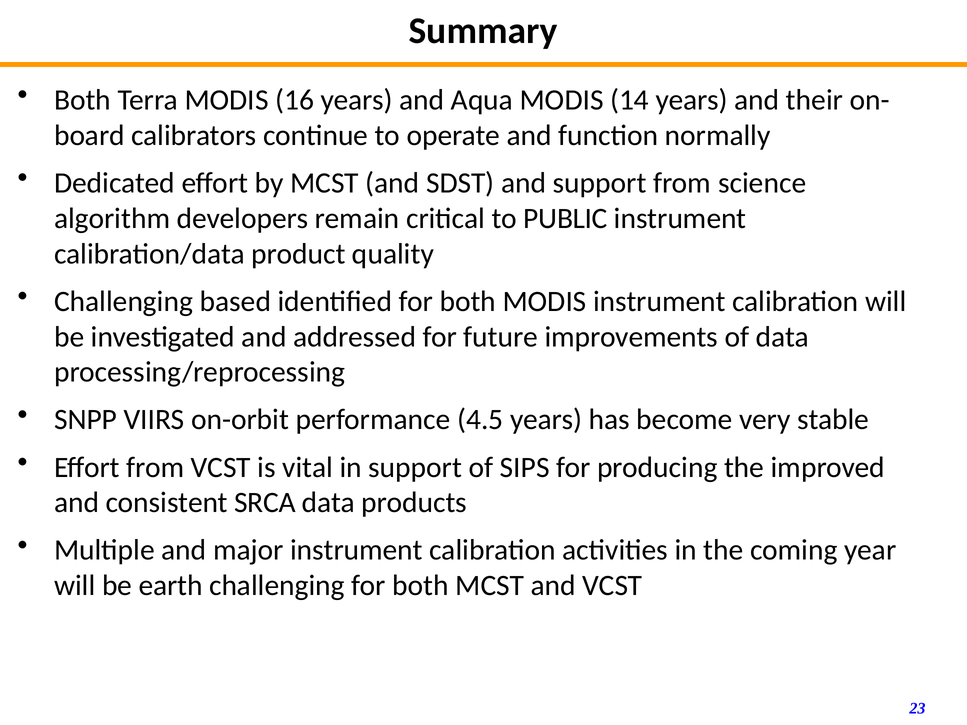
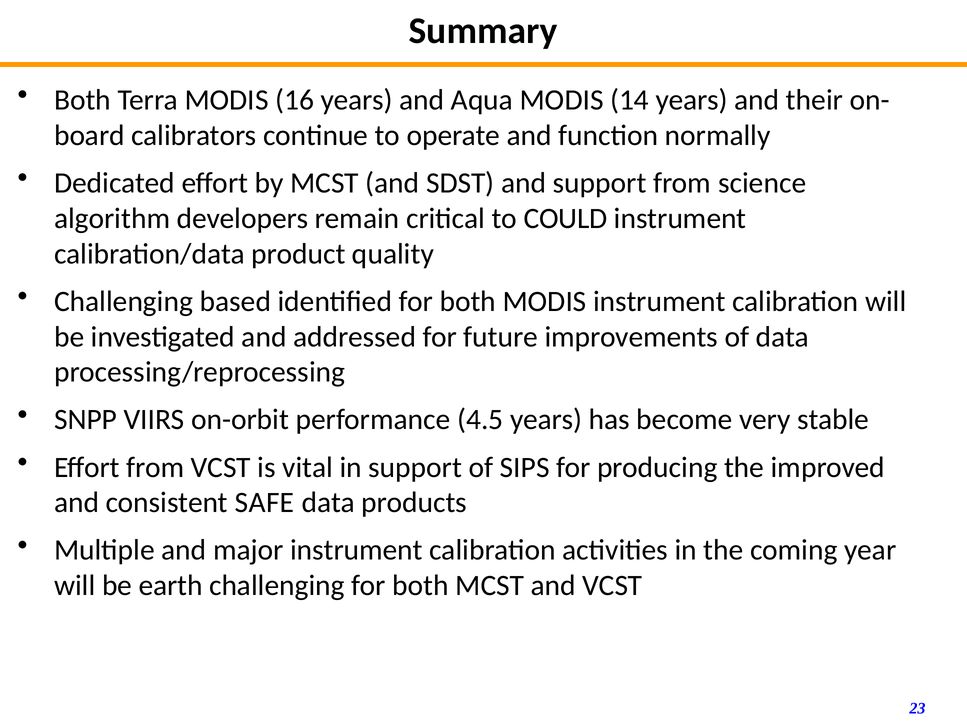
PUBLIC: PUBLIC -> COULD (566, 218)
SRCA: SRCA -> SAFE (265, 503)
